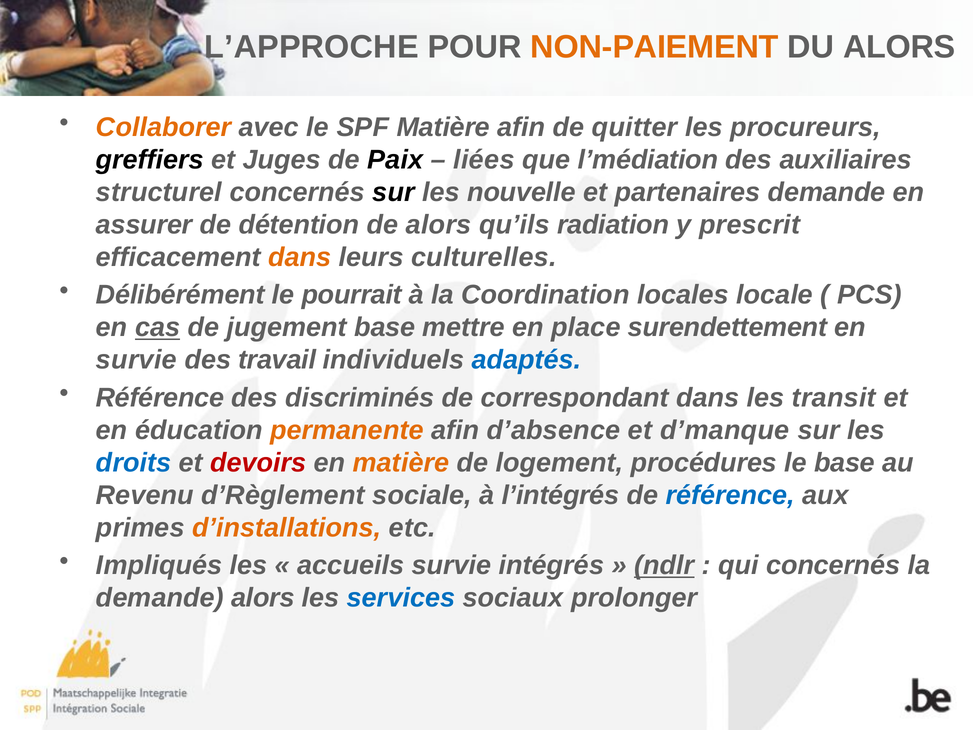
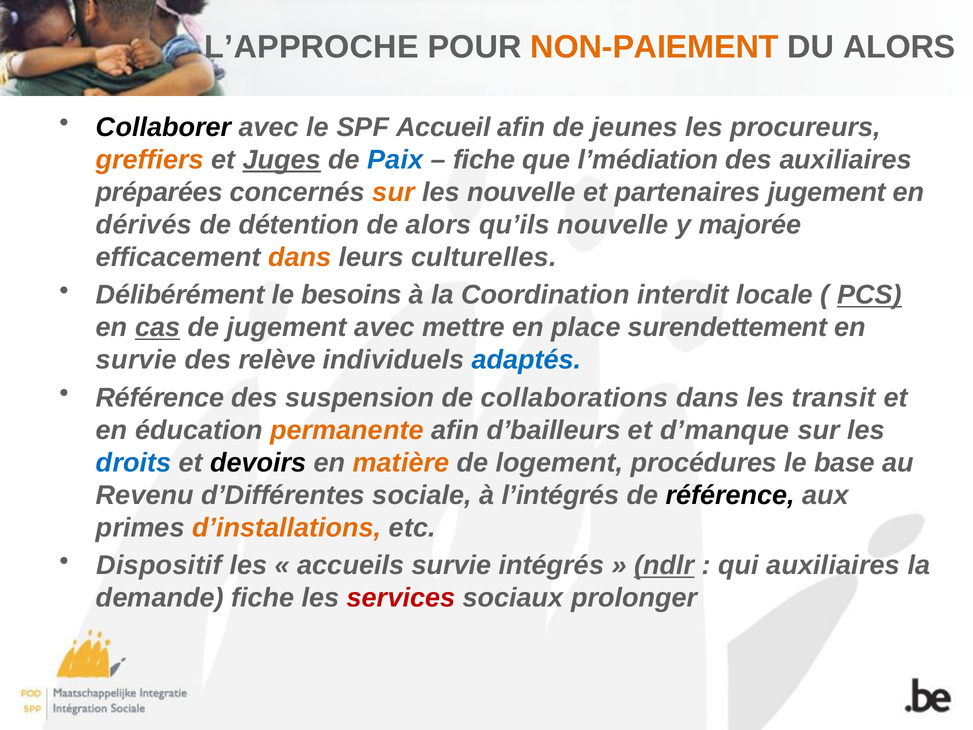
Collaborer colour: orange -> black (164, 127)
SPF Matière: Matière -> Accueil (443, 127)
quitter: quitter -> jeunes (635, 127)
greffiers colour: black -> orange (150, 160)
Juges underline: none -> present (282, 160)
Paix colour: black -> blue (395, 160)
liées: liées -> fiche (484, 160)
structurel: structurel -> préparées (159, 192)
sur colour: black -> orange (394, 192)
partenaires demande: demande -> jugement (827, 192)
assurer: assurer -> dérivés (144, 225)
qu’ils radiation: radiation -> nouvelle (613, 225)
prescrit: prescrit -> majorée (750, 225)
pourrait: pourrait -> besoins (352, 295)
locales: locales -> interdit (683, 295)
PCS underline: none -> present (869, 295)
jugement base: base -> avec (385, 327)
travail: travail -> relève (277, 360)
discriminés: discriminés -> suspension (360, 398)
correspondant: correspondant -> collaborations (575, 398)
d’absence: d’absence -> d’bailleurs (554, 430)
devoirs colour: red -> black (258, 463)
d’Règlement: d’Règlement -> d’Différentes (283, 495)
référence colour: blue -> black (730, 495)
Impliqués: Impliqués -> Dispositif (159, 565)
qui concernés: concernés -> auxiliaires (833, 565)
demande alors: alors -> fiche (263, 598)
services colour: blue -> red (401, 598)
